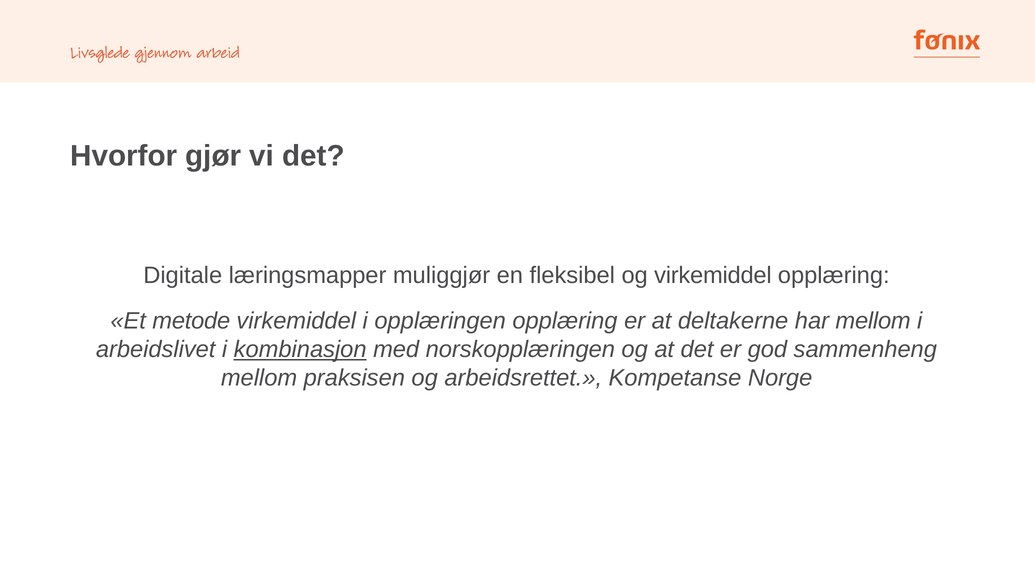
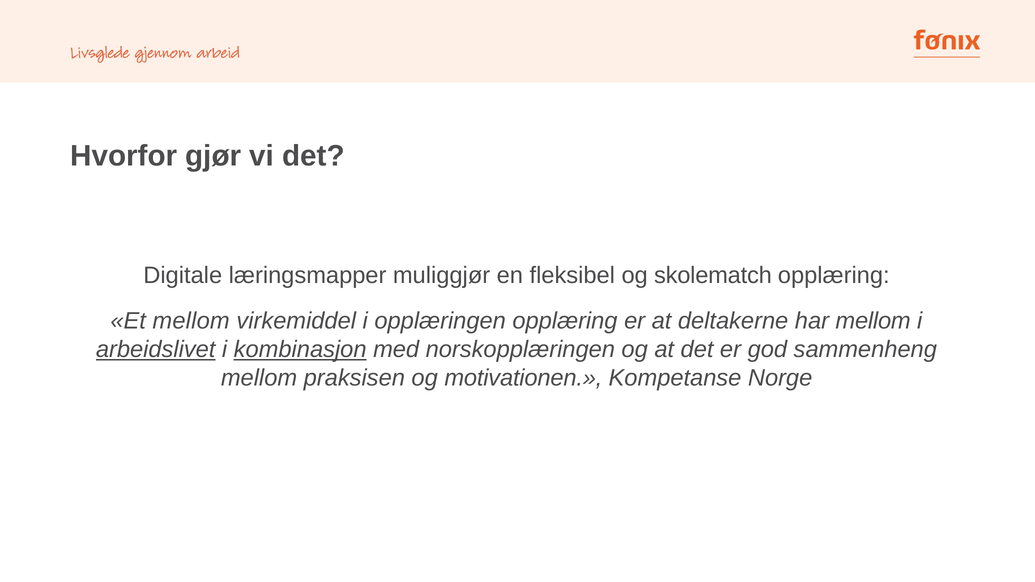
og virkemiddel: virkemiddel -> skolematch (713, 276)
Et metode: metode -> mellom (191, 321)
arbeidslivet underline: none -> present (156, 350)
arbeidsrettet: arbeidsrettet -> motivationen (523, 378)
